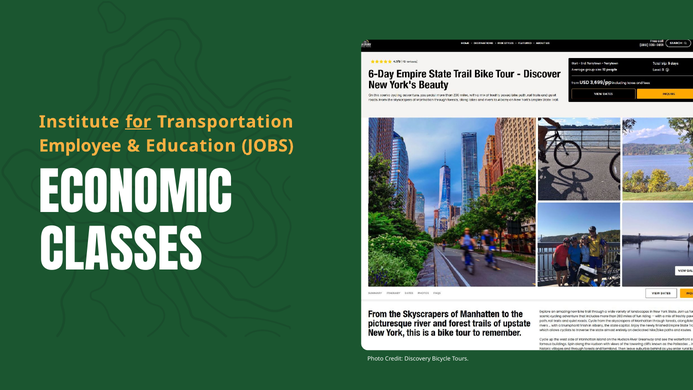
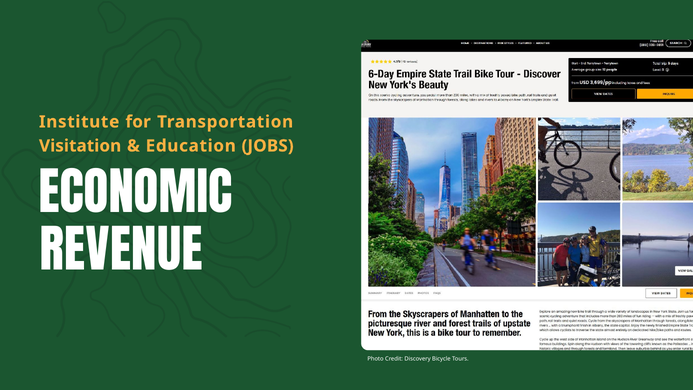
for underline: present -> none (138, 122)
Employee: Employee -> Visitation (80, 146)
CLASSES: CLASSES -> REVENUE (121, 253)
